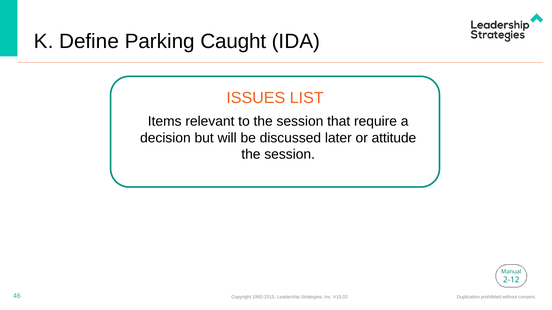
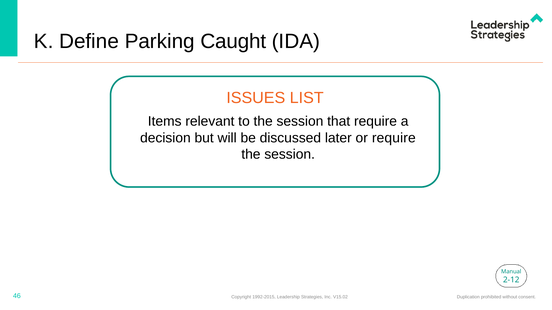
or attitude: attitude -> require (394, 138)
